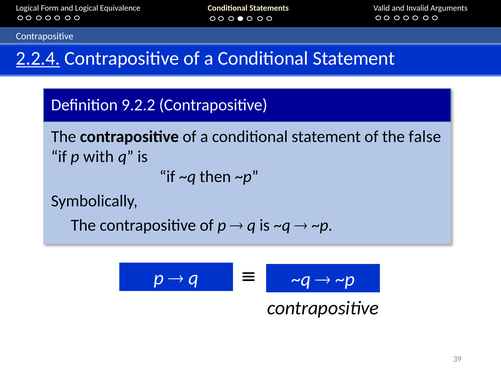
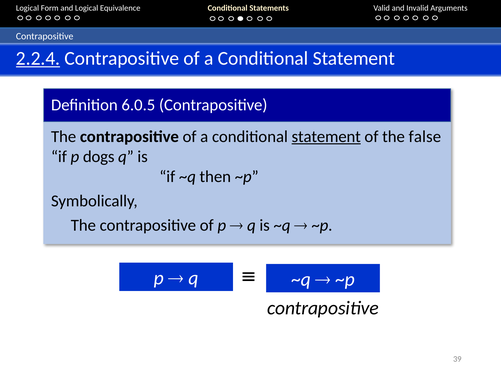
9.2.2: 9.2.2 -> 6.0.5 (138, 105)
statement underline: none -> present (326, 137)
with: with -> dogs (99, 157)
